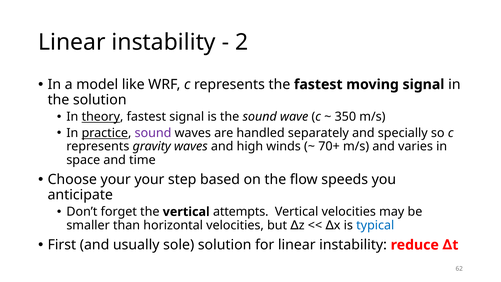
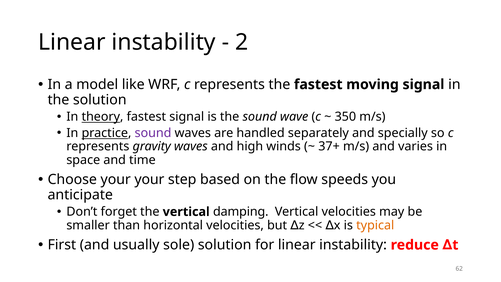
70+: 70+ -> 37+ (329, 146)
attempts: attempts -> damping (241, 212)
typical colour: blue -> orange (375, 225)
